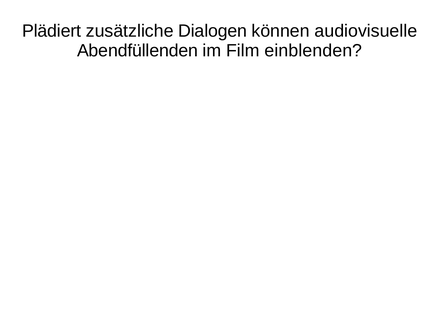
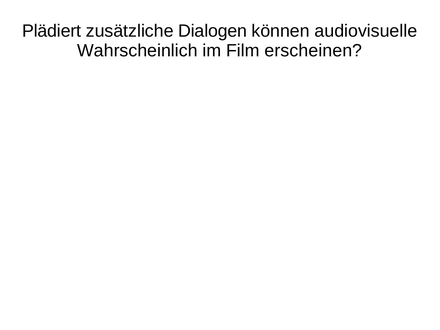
Abendfüllenden: Abendfüllenden -> Wahrscheinlich (137, 51)
einblenden: einblenden -> erscheinen (313, 51)
